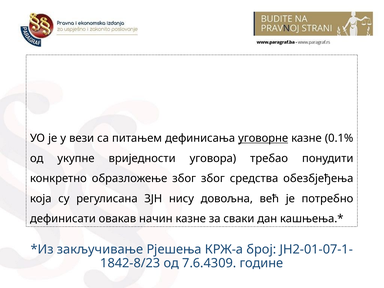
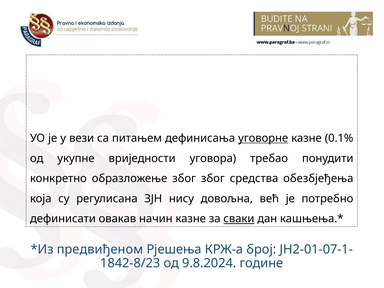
сваки underline: none -> present (239, 219)
закључивање: закључивање -> предвиђеном (100, 249)
7.6.4309: 7.6.4309 -> 9.8.2024 (209, 263)
